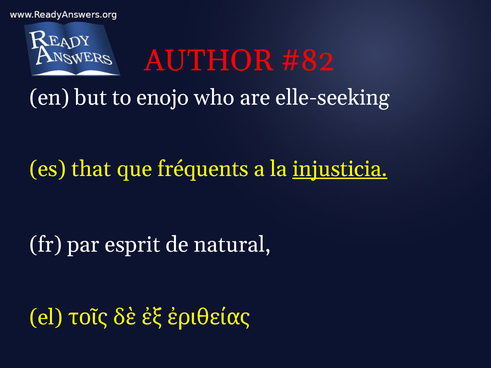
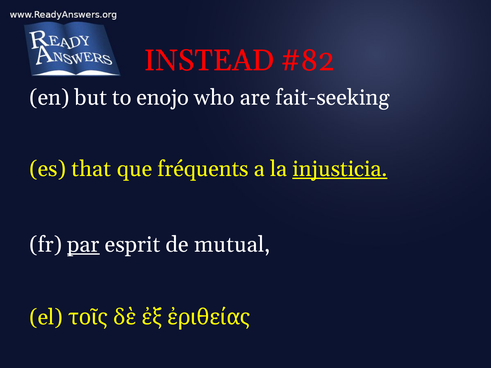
AUTHOR: AUTHOR -> INSTEAD (209, 61)
elle-seeking: elle-seeking -> fait-seeking (333, 98)
par underline: none -> present (83, 245)
natural: natural -> mutual (232, 245)
